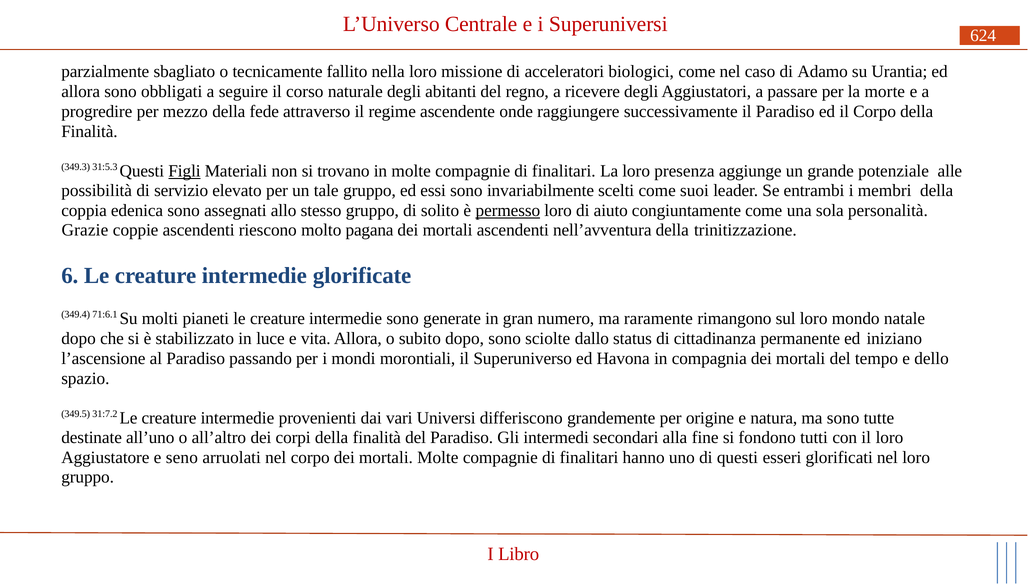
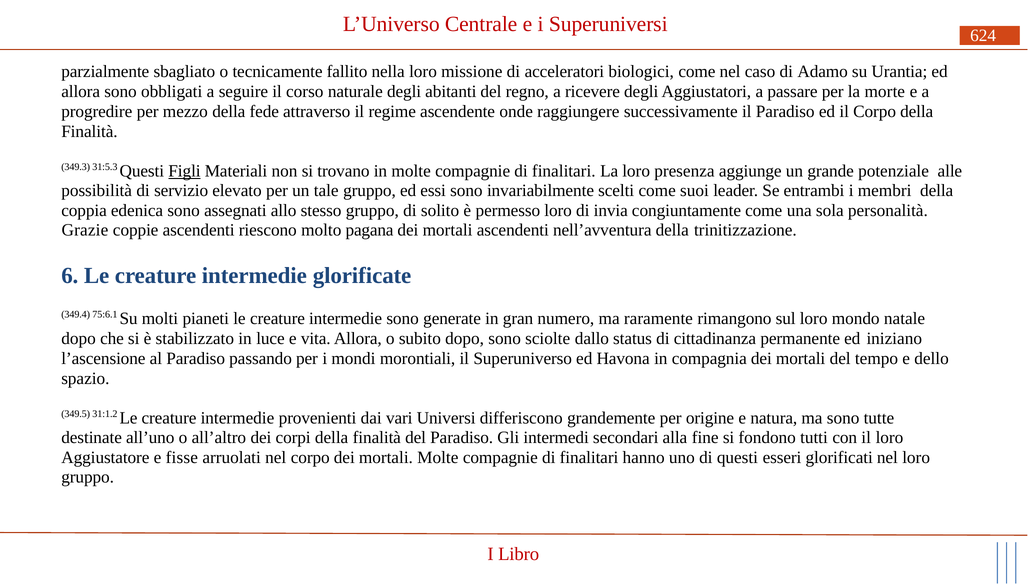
permesso underline: present -> none (508, 210)
aiuto: aiuto -> invia (611, 210)
71:6.1: 71:6.1 -> 75:6.1 (105, 314)
31:7.2: 31:7.2 -> 31:1.2 (105, 413)
seno: seno -> fisse (182, 457)
